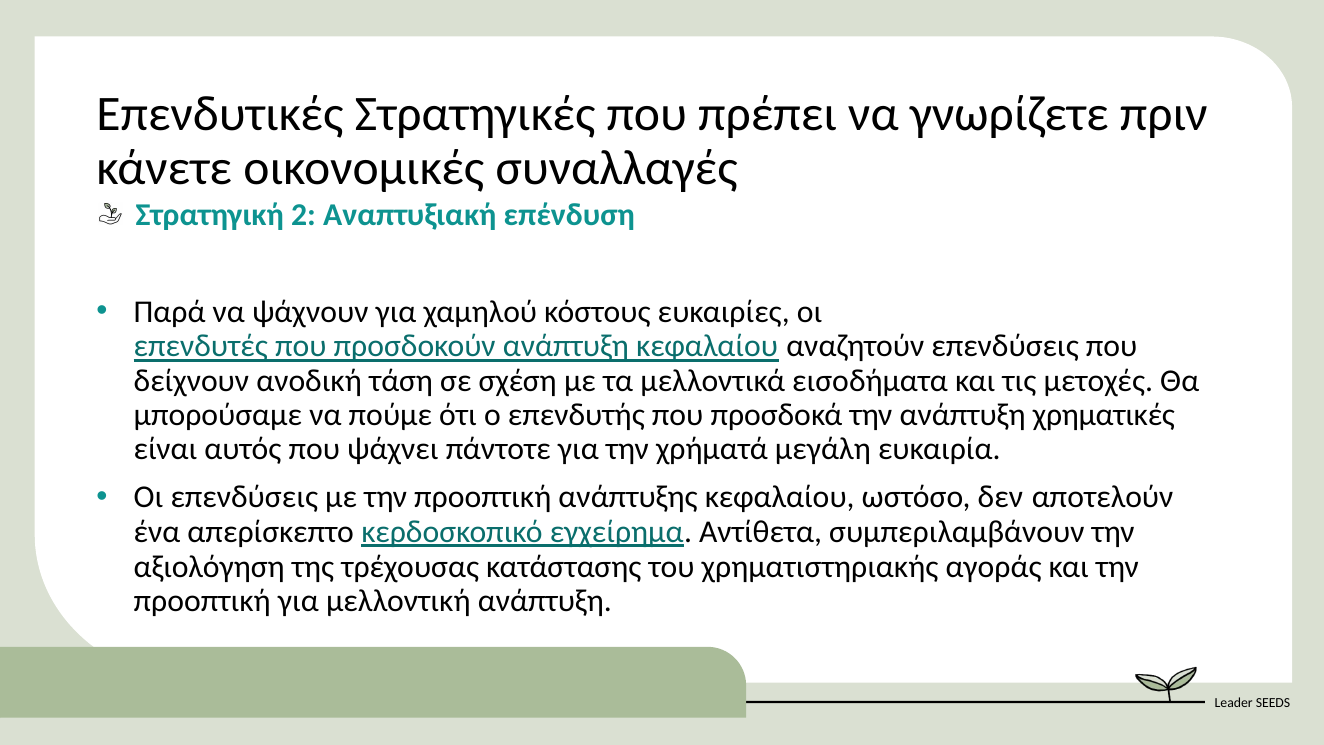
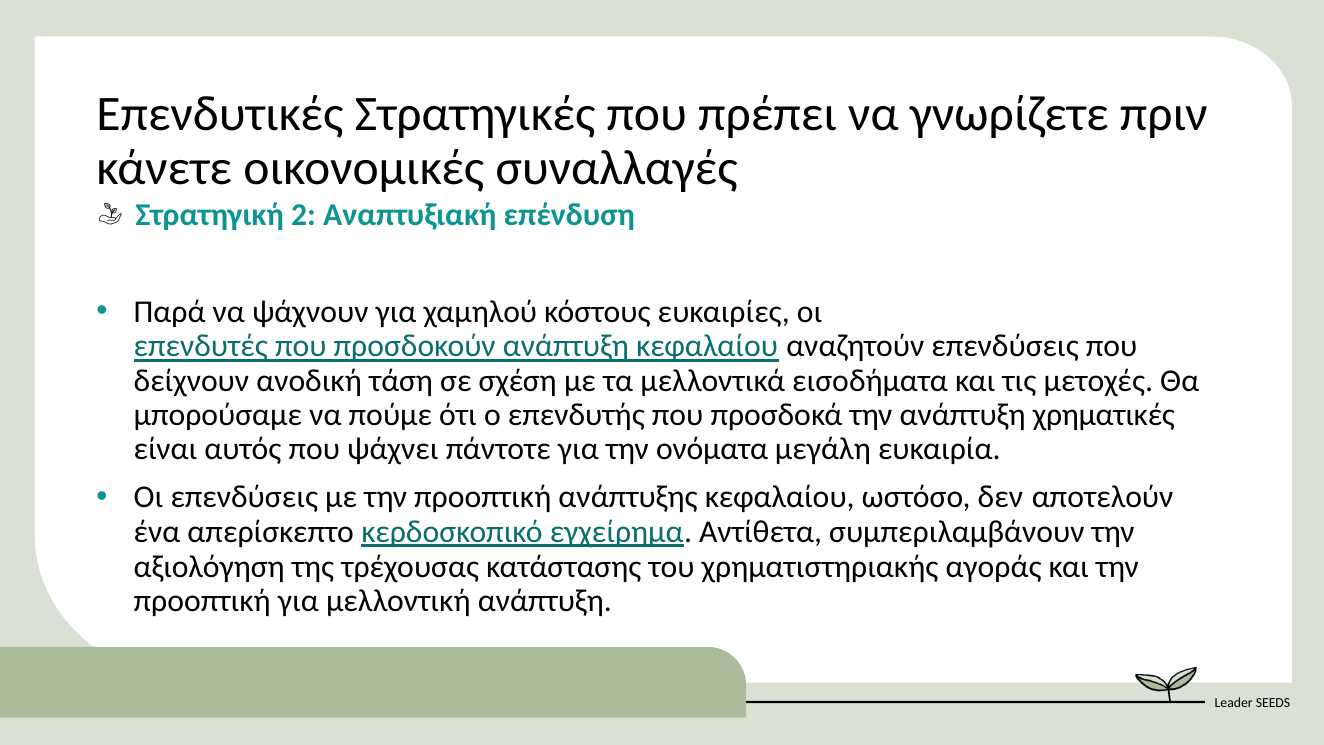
χρήματά: χρήματά -> ονόματα (712, 449)
